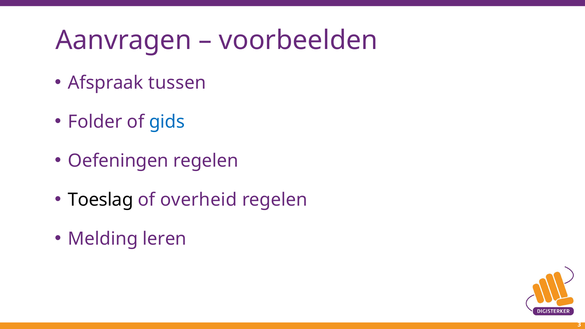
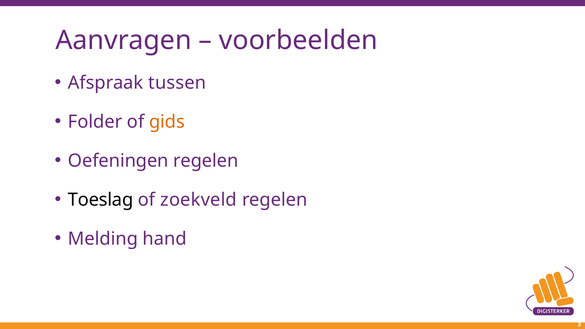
gids colour: blue -> orange (167, 122)
overheid: overheid -> zoekveld (199, 200)
leren: leren -> hand (165, 239)
